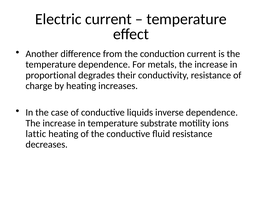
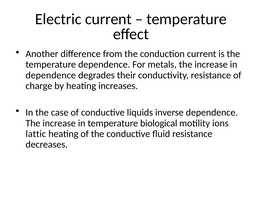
proportional: proportional -> dependence (51, 75)
substrate: substrate -> biological (159, 123)
